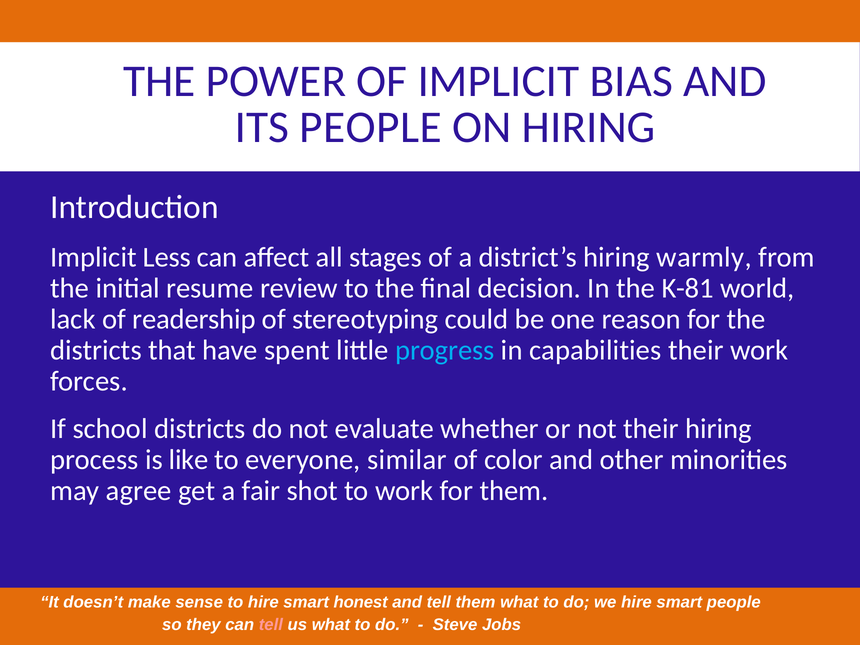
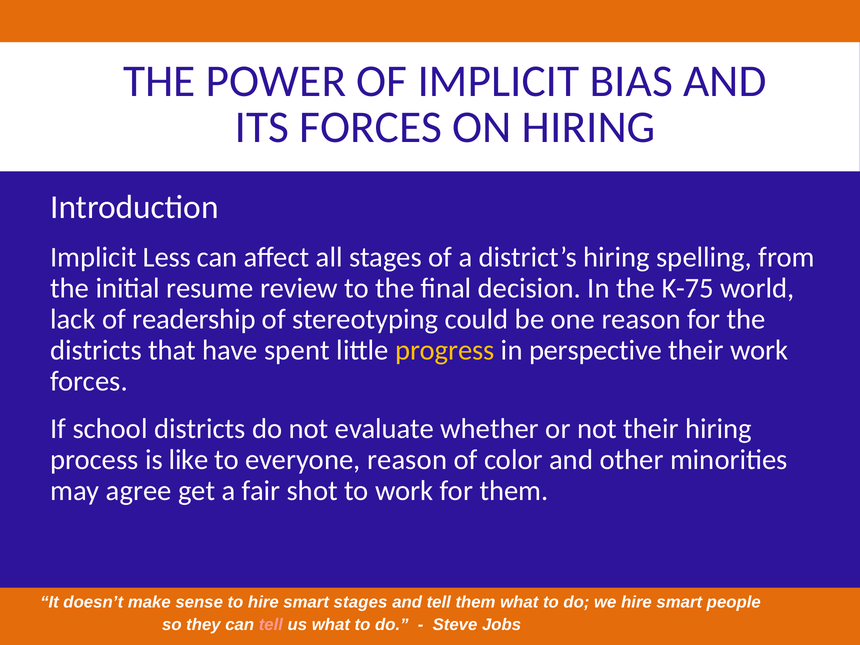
ITS PEOPLE: PEOPLE -> FORCES (371, 127)
warmly: warmly -> spelling (704, 257)
K-81: K-81 -> K-75 (688, 288)
progress colour: light blue -> yellow (445, 350)
capabilities: capabilities -> perspective (595, 350)
everyone similar: similar -> reason (407, 460)
smart honest: honest -> stages (361, 602)
